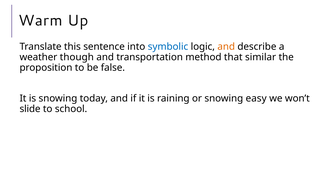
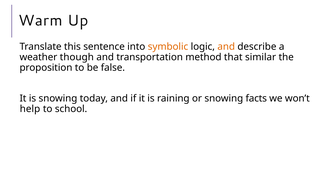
symbolic colour: blue -> orange (168, 47)
easy: easy -> facts (256, 99)
slide: slide -> help (30, 109)
